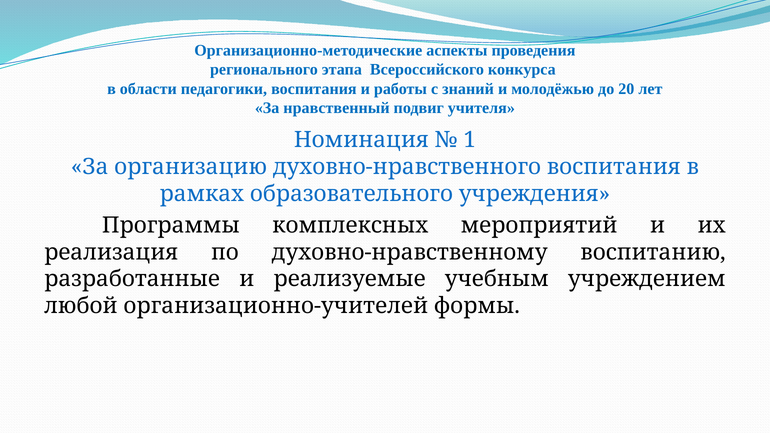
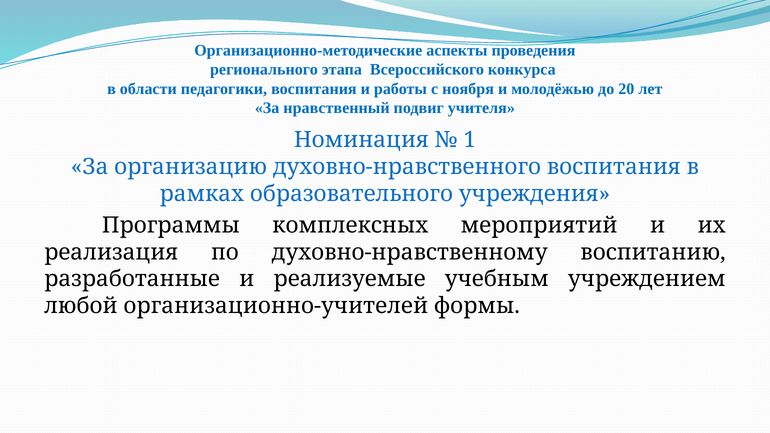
знаний: знаний -> ноября (468, 89)
